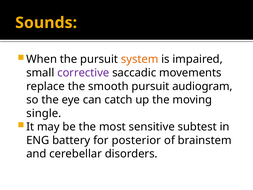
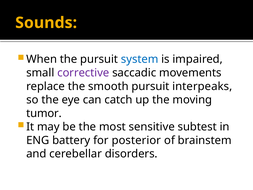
system colour: orange -> blue (140, 59)
audiogram: audiogram -> interpeaks (202, 86)
single: single -> tumor (44, 113)
